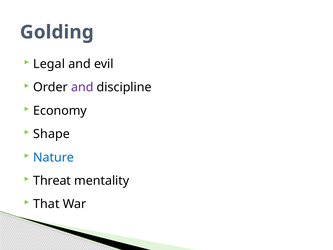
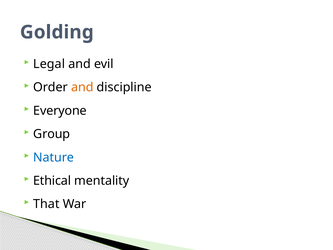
and colour: purple -> orange (82, 87)
Economy: Economy -> Everyone (60, 111)
Shape: Shape -> Group (52, 134)
Threat: Threat -> Ethical (52, 181)
